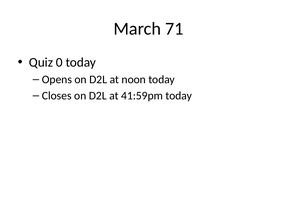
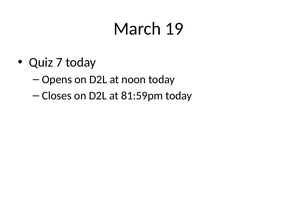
71: 71 -> 19 (174, 29)
0: 0 -> 7 (59, 62)
41:59pm: 41:59pm -> 81:59pm (142, 96)
